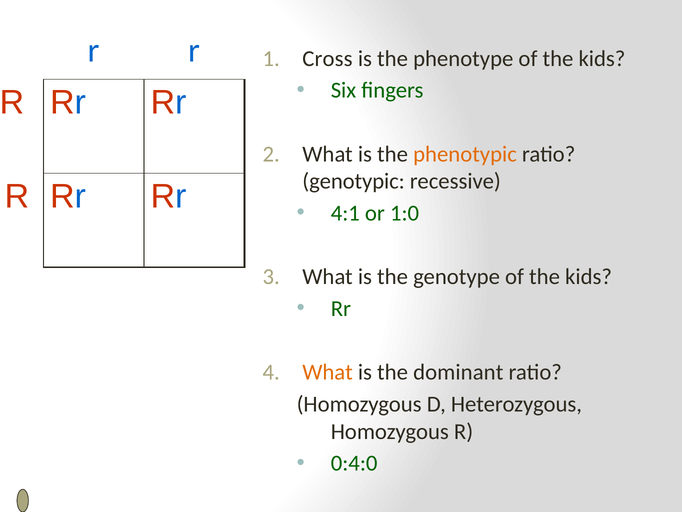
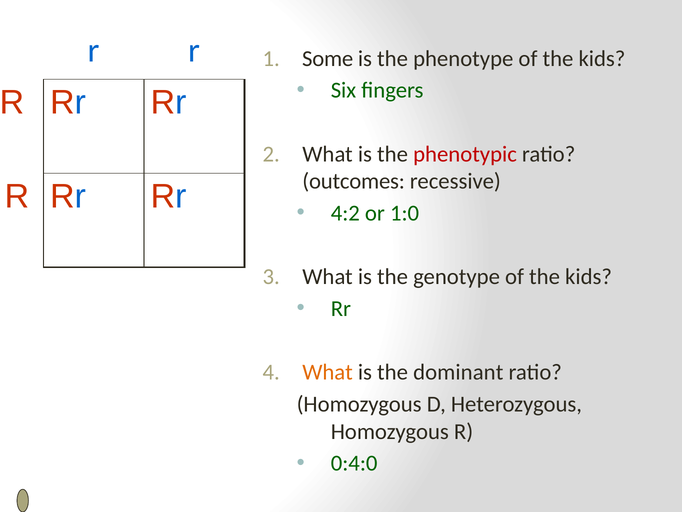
Cross: Cross -> Some (328, 58)
phenotypic colour: orange -> red (465, 154)
genotypic: genotypic -> outcomes (354, 181)
4:1: 4:1 -> 4:2 (345, 213)
